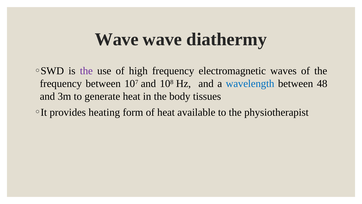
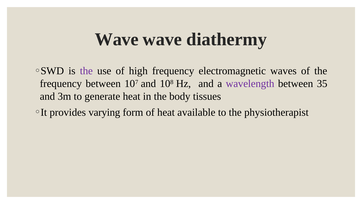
wavelength colour: blue -> purple (250, 84)
48: 48 -> 35 (322, 84)
heating: heating -> varying (104, 112)
